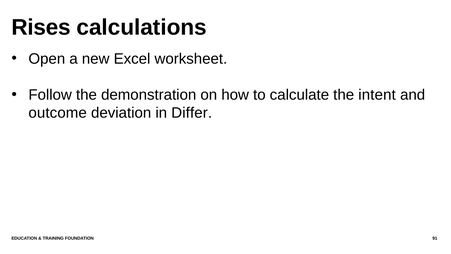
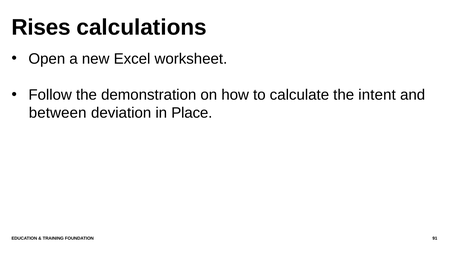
outcome: outcome -> between (58, 113)
Differ: Differ -> Place (192, 113)
